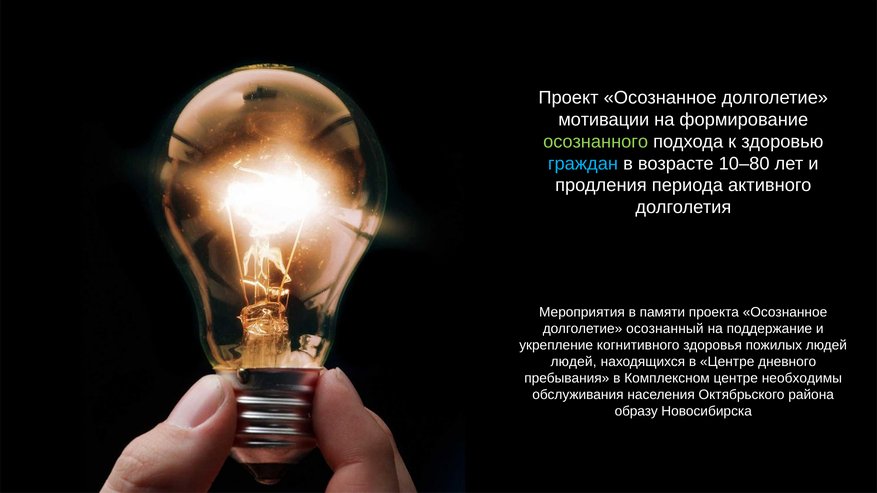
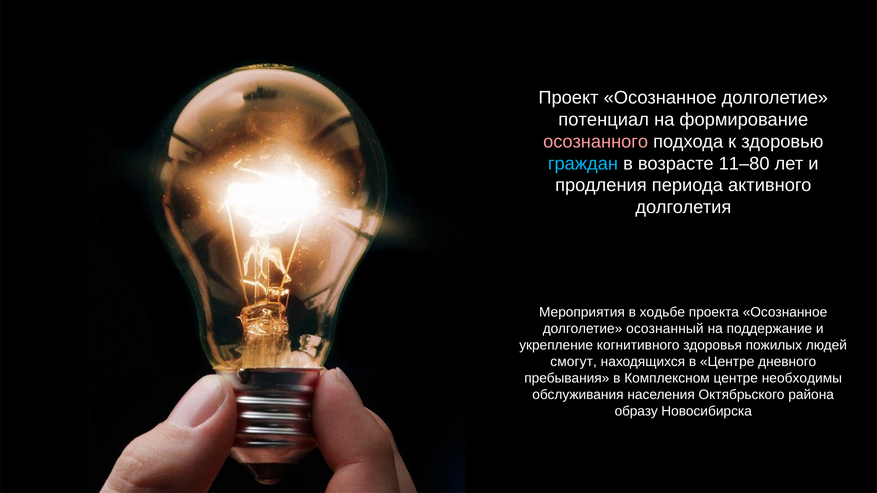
мотивации: мотивации -> потенциал (604, 120)
осознанного colour: light green -> pink (596, 142)
10–80: 10–80 -> 11–80 (744, 164)
памяти: памяти -> ходьбе (662, 313)
людей: людей -> смогут (574, 362)
